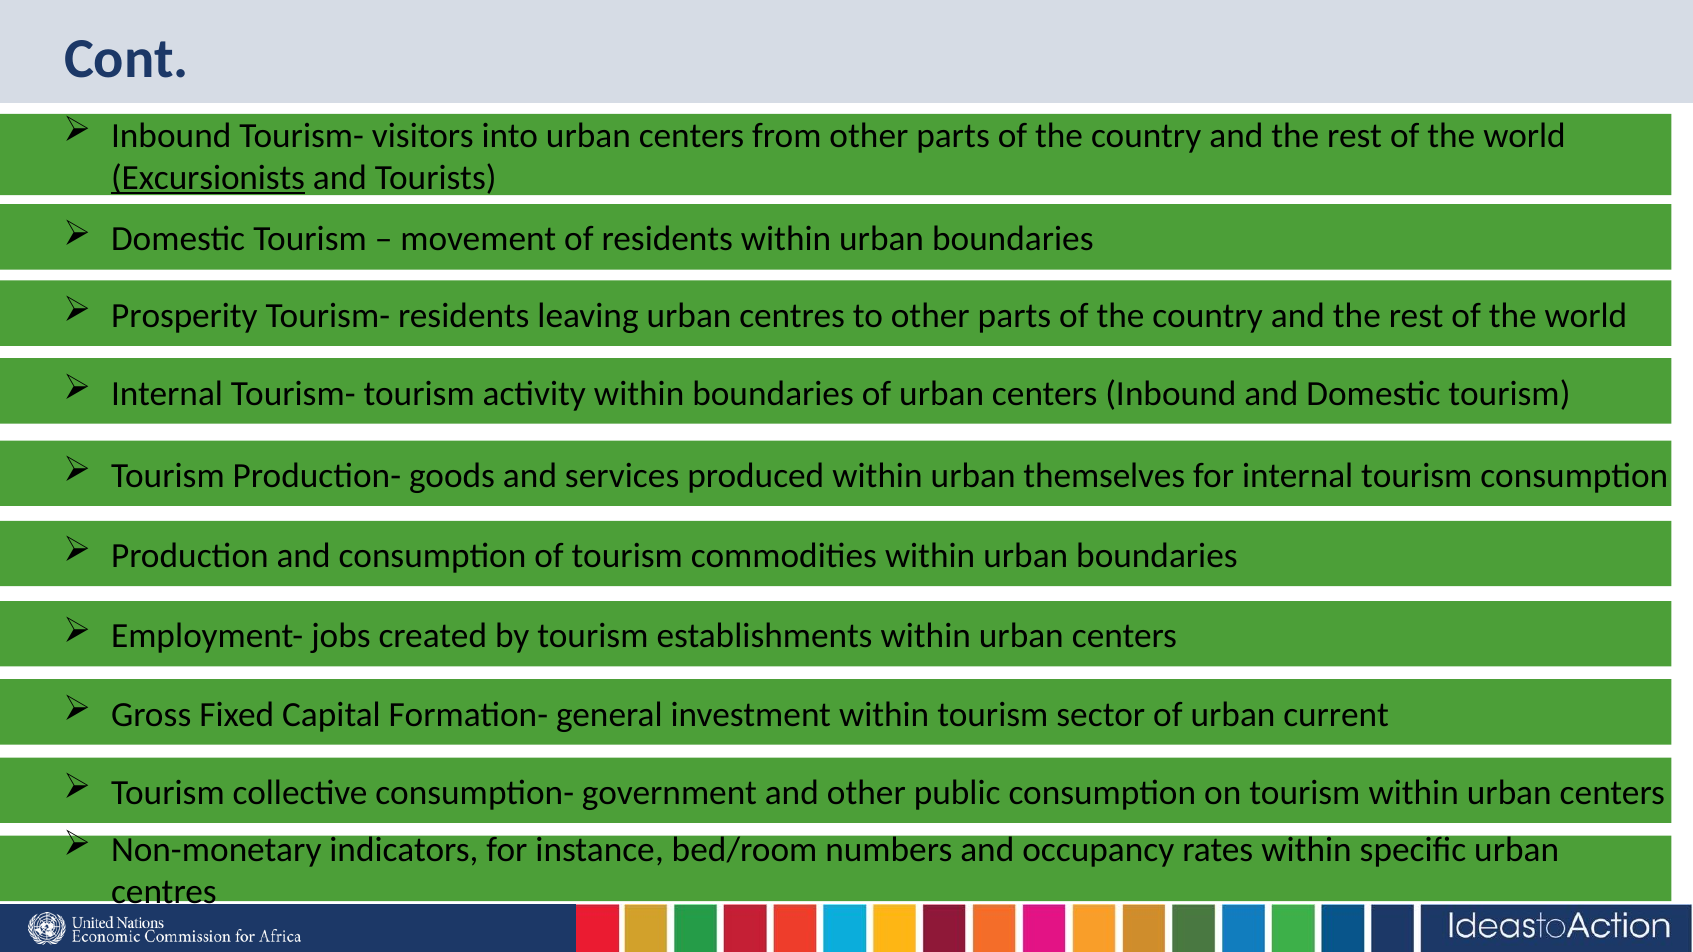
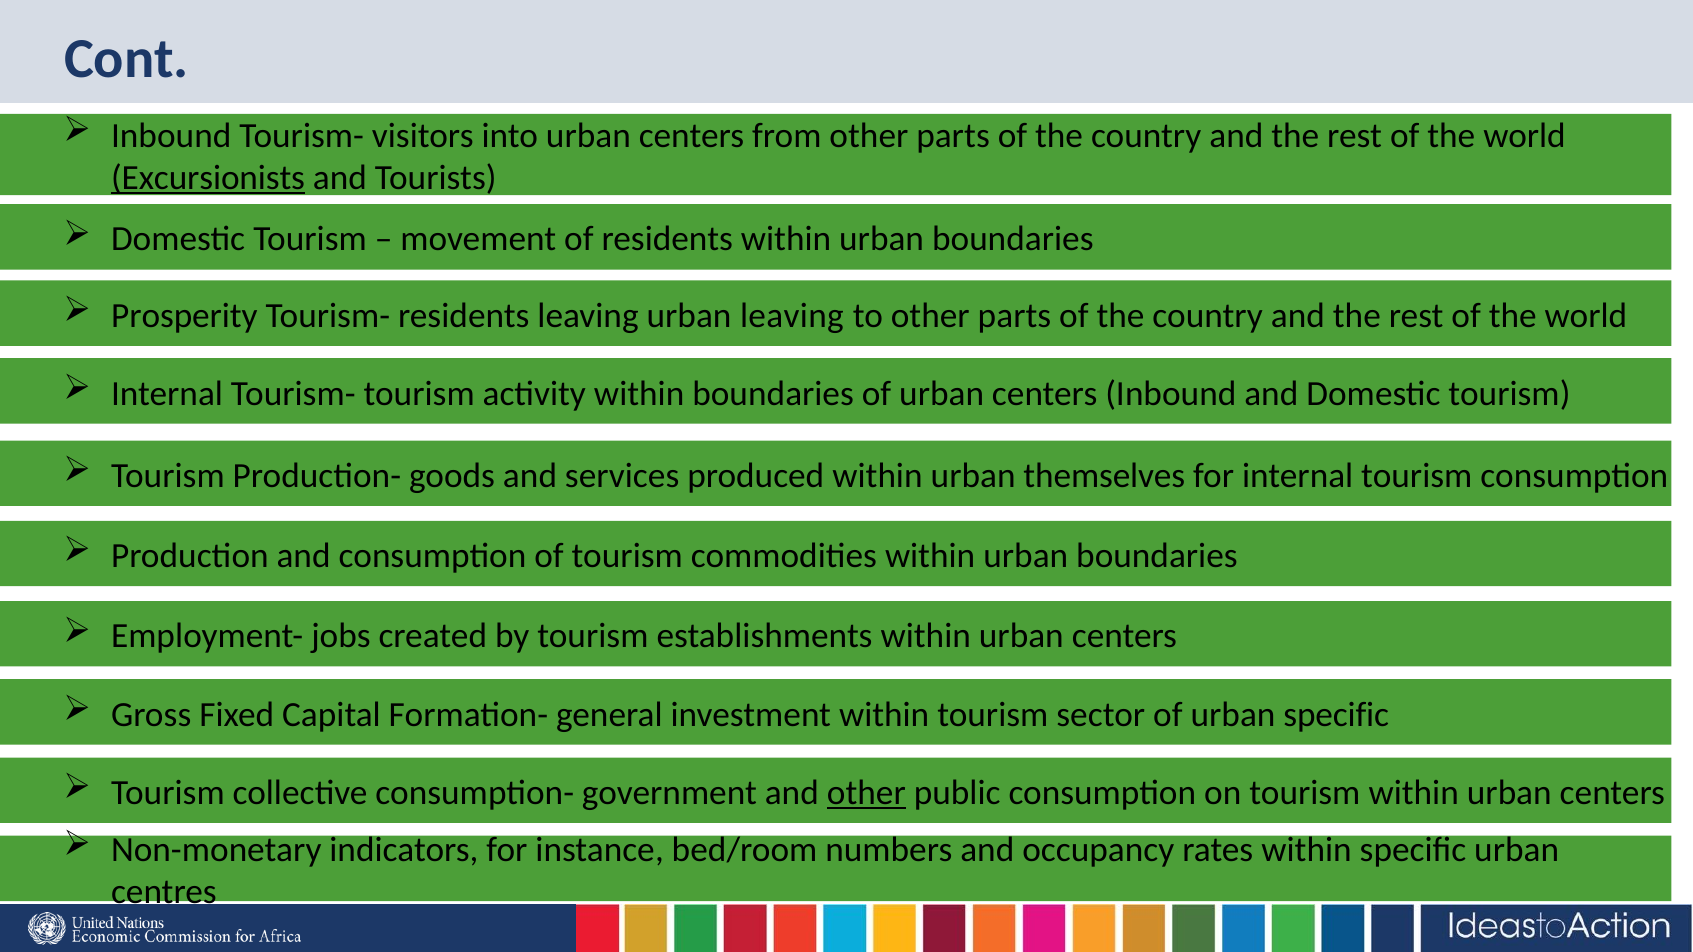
leaving urban centres: centres -> leaving (792, 316)
urban current: current -> specific (1336, 715)
other underline: none -> present (866, 793)
